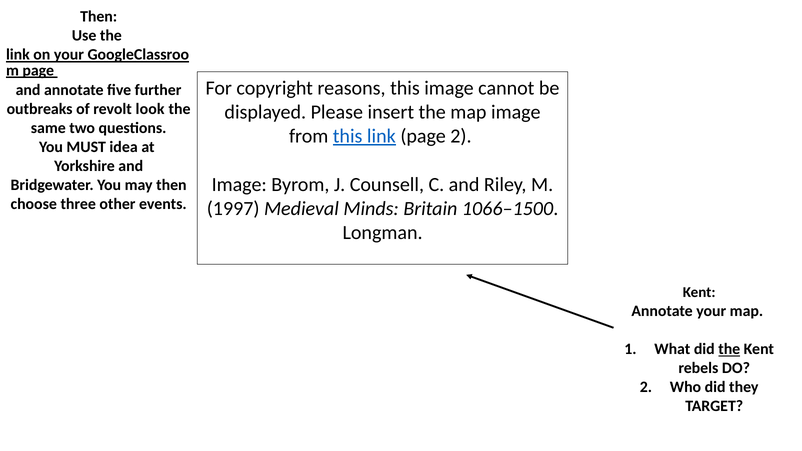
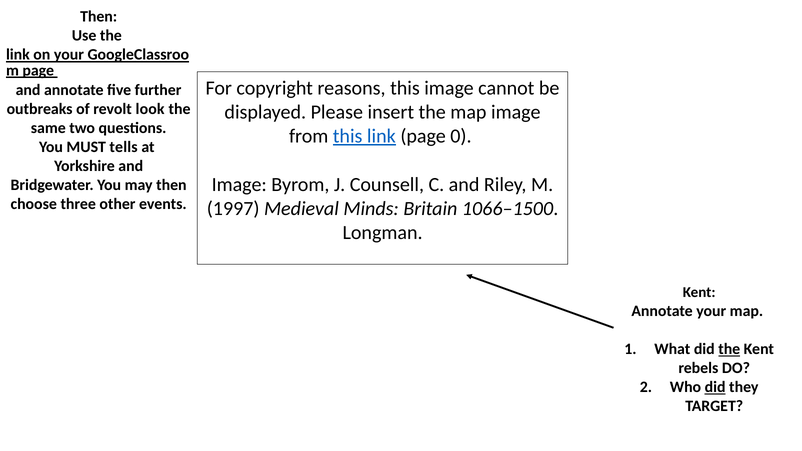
page 2: 2 -> 0 (461, 136)
idea: idea -> tells (124, 147)
did underline: none -> present (715, 387)
